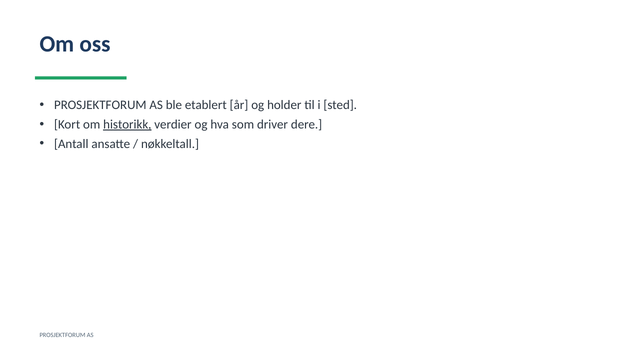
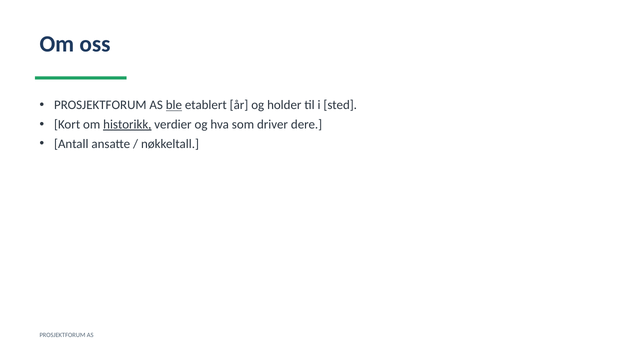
ble underline: none -> present (174, 105)
